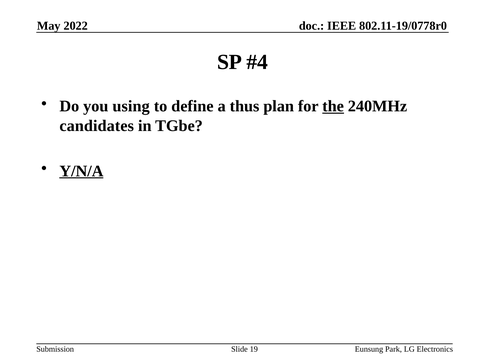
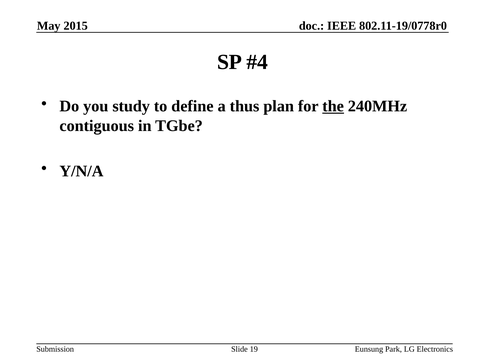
2022: 2022 -> 2015 (76, 26)
using: using -> study (131, 106)
candidates: candidates -> contiguous (97, 126)
Y/N/A underline: present -> none (81, 171)
